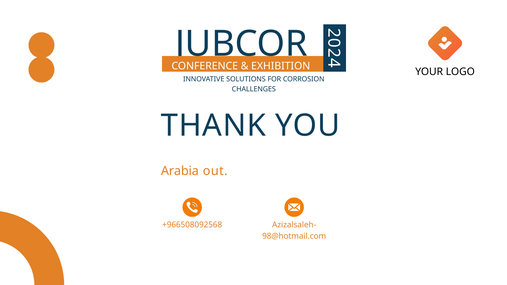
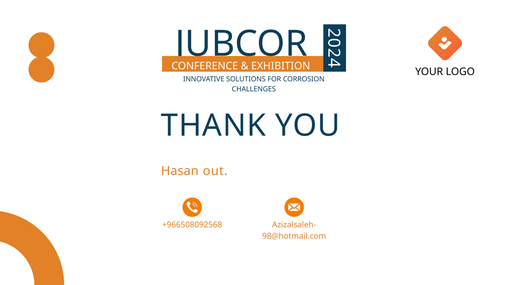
Arabia: Arabia -> Hasan (180, 171)
